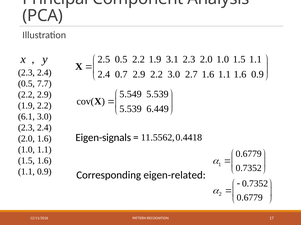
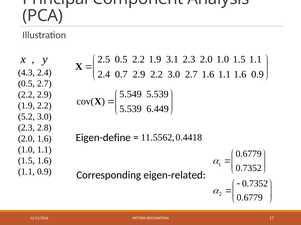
2.3: 2.3 -> 4.3 (26, 73)
0.5 7.7: 7.7 -> 2.7 (44, 84)
6.1: 6.1 -> 5.2 (26, 117)
2.4: 2.4 -> 2.8 (44, 128)
Eigen-signals: Eigen-signals -> Eigen-define (103, 138)
